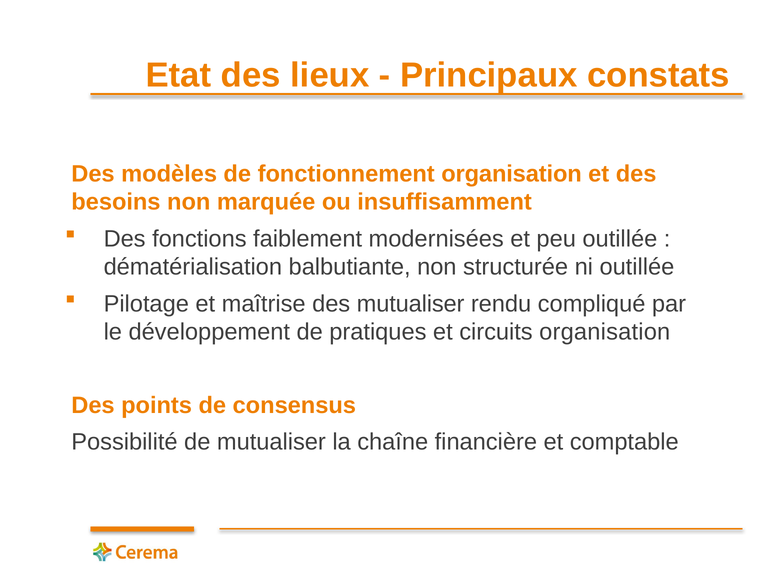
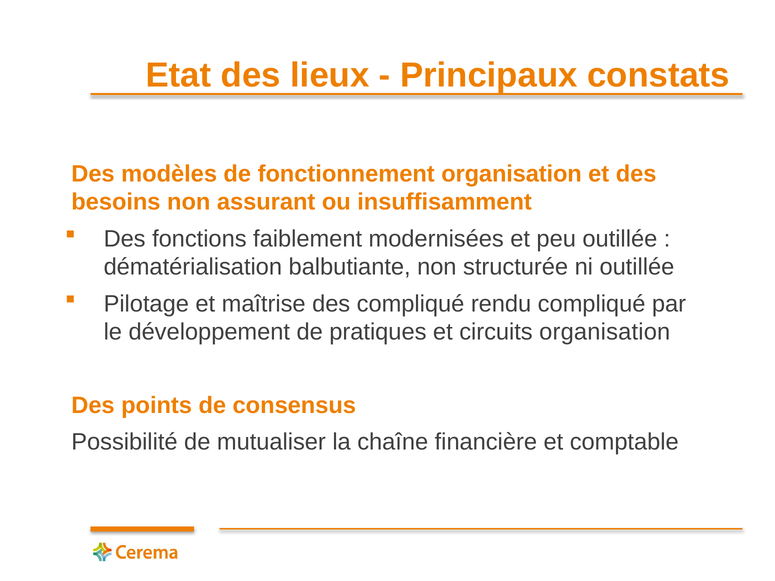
marquée: marquée -> assurant (266, 202)
des mutualiser: mutualiser -> compliqué (411, 304)
